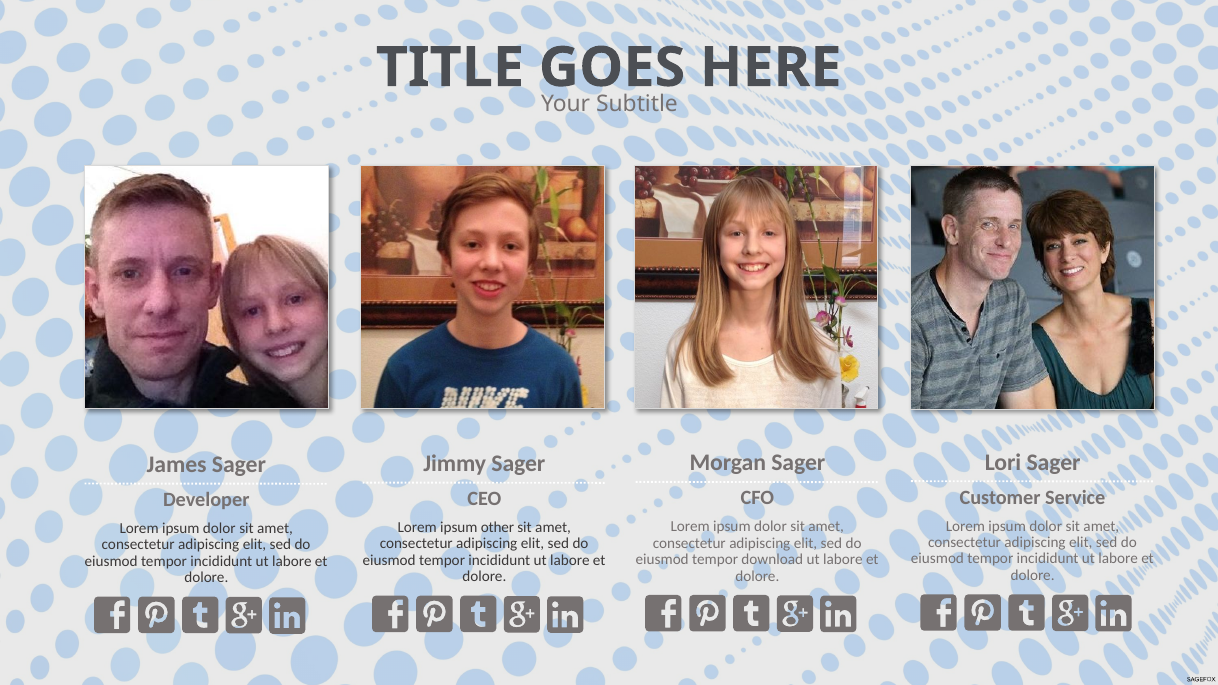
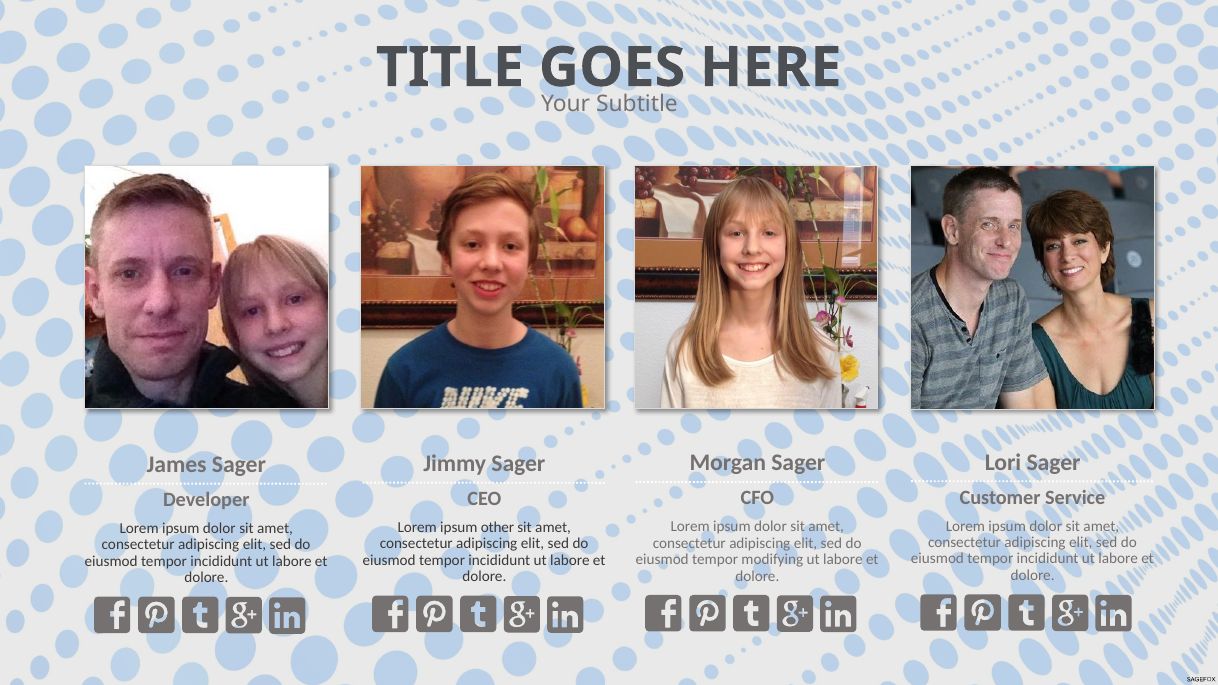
download: download -> modifying (772, 560)
